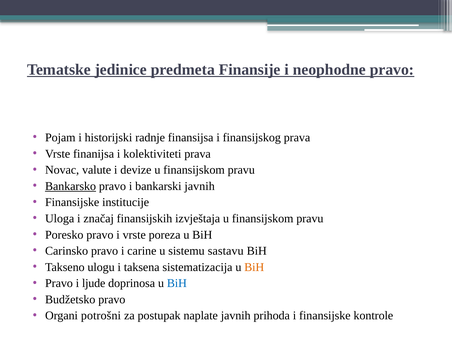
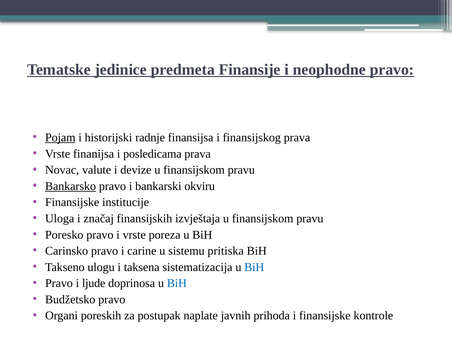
Pojam underline: none -> present (60, 138)
kolektiviteti: kolektiviteti -> posledicama (152, 154)
bankarski javnih: javnih -> okviru (200, 186)
sastavu: sastavu -> pritiska (226, 251)
BiH colour: orange -> blue (254, 267)
potrošni: potrošni -> poreskih (101, 316)
